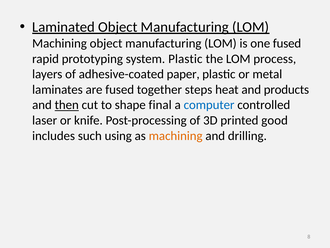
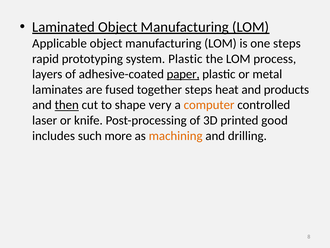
Machining: Machining -> Applicable (60, 43)
one fused: fused -> steps (287, 43)
paper underline: none -> present (183, 74)
final: final -> very (160, 105)
computer colour: blue -> orange (209, 105)
using: using -> more (118, 136)
